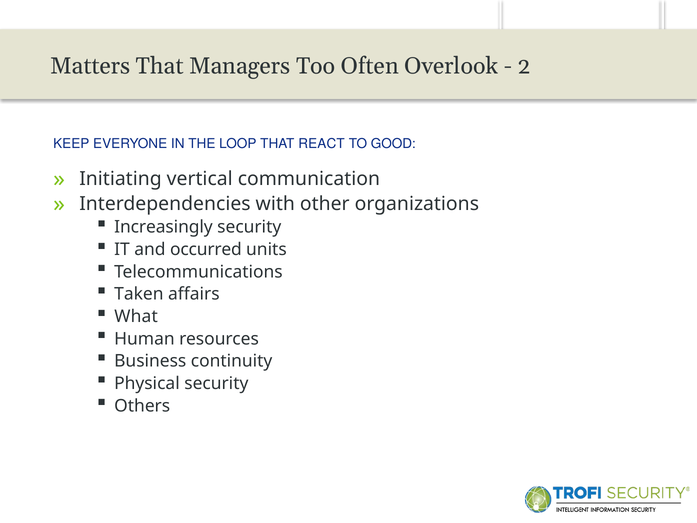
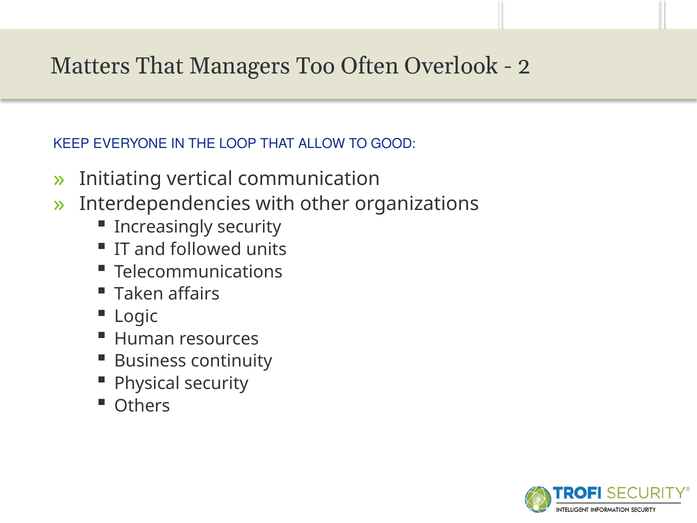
REACT: REACT -> ALLOW (322, 144)
occurred: occurred -> followed (206, 249)
What: What -> Logic (136, 316)
